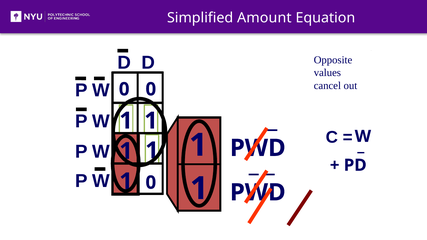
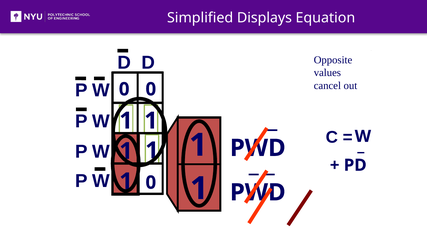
Amount: Amount -> Displays (264, 18)
